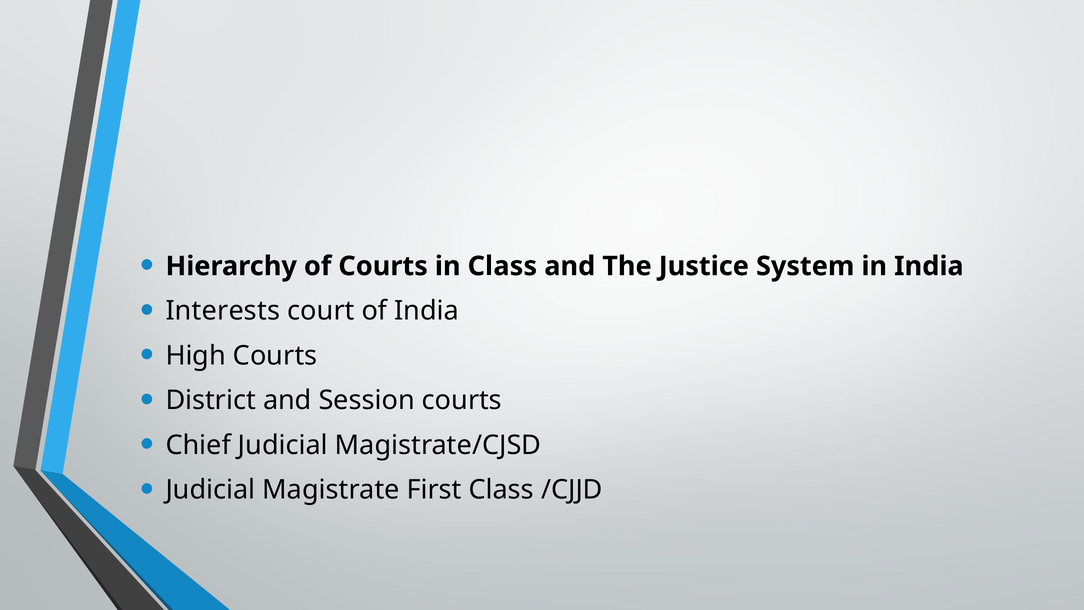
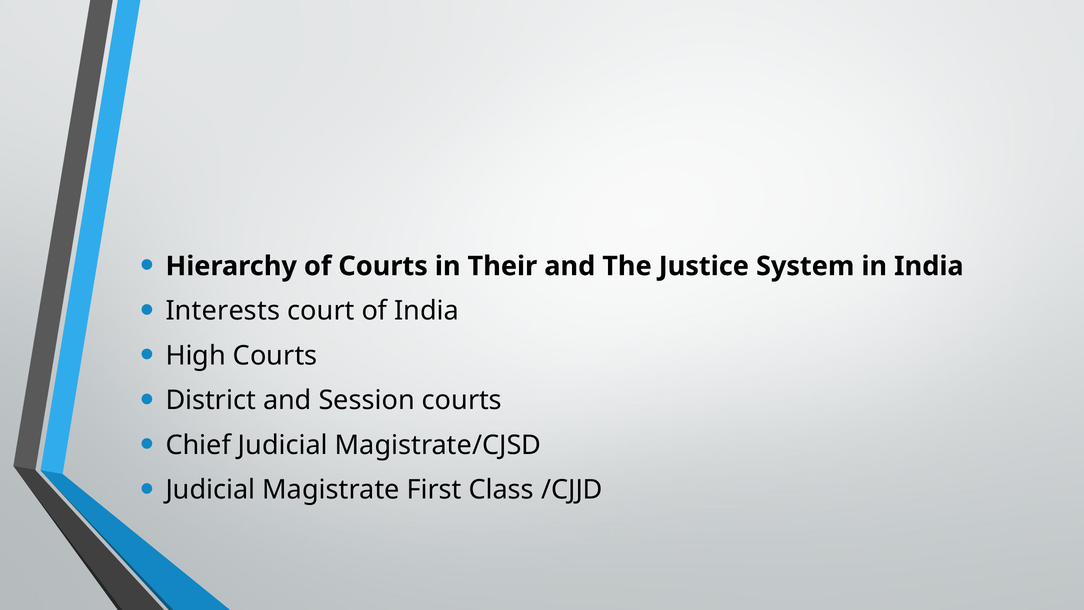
in Class: Class -> Their (502, 266)
